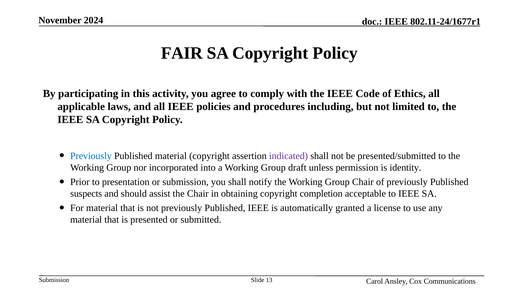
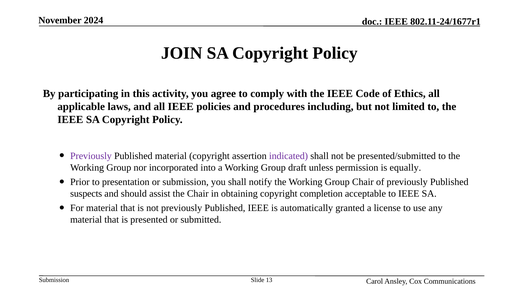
FAIR: FAIR -> JOIN (182, 53)
Previously colour: blue -> purple (91, 156)
identity: identity -> equally (405, 168)
